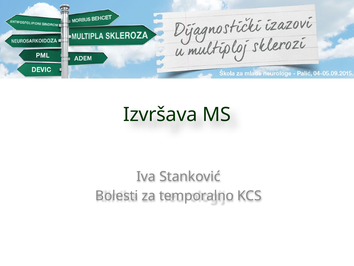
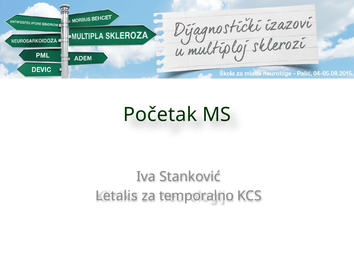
Izvršava: Izvršava -> Početak (160, 115)
Bolesti: Bolesti -> Letalis (117, 195)
